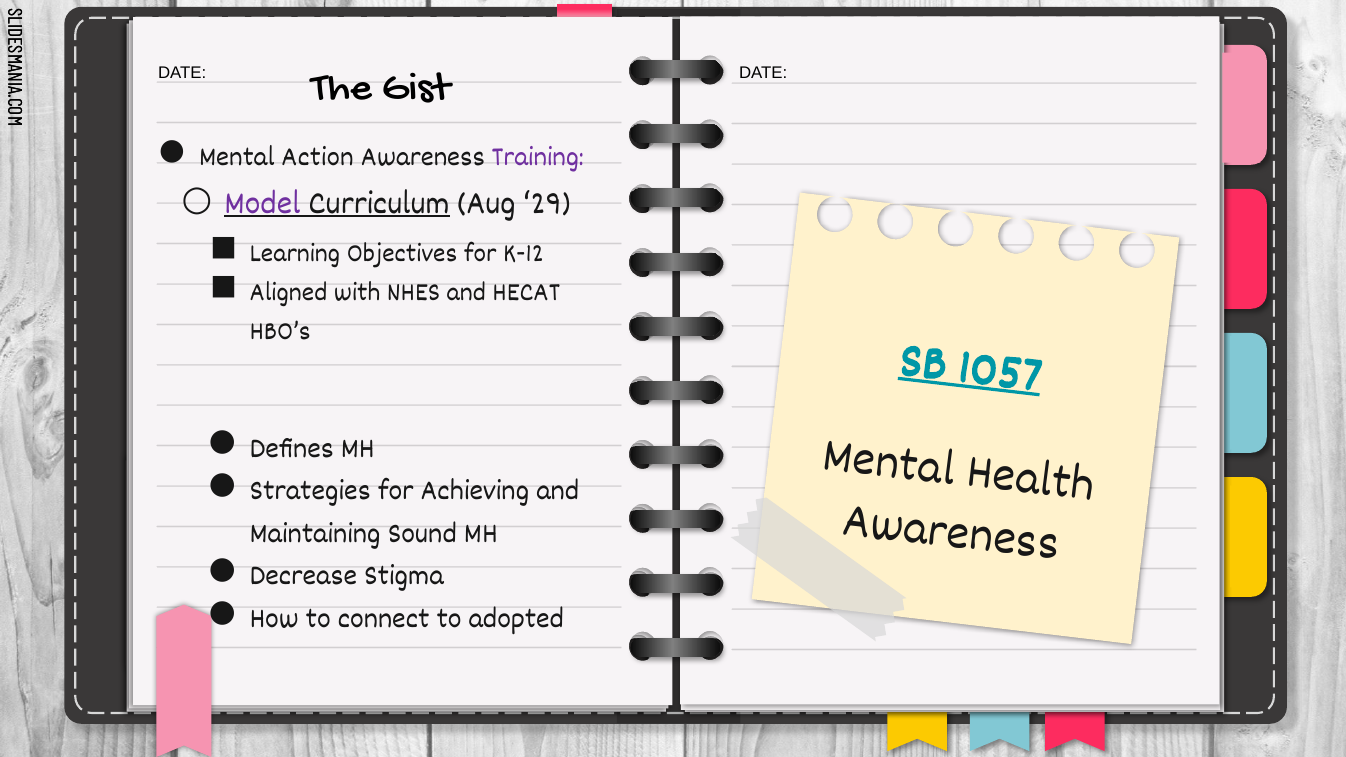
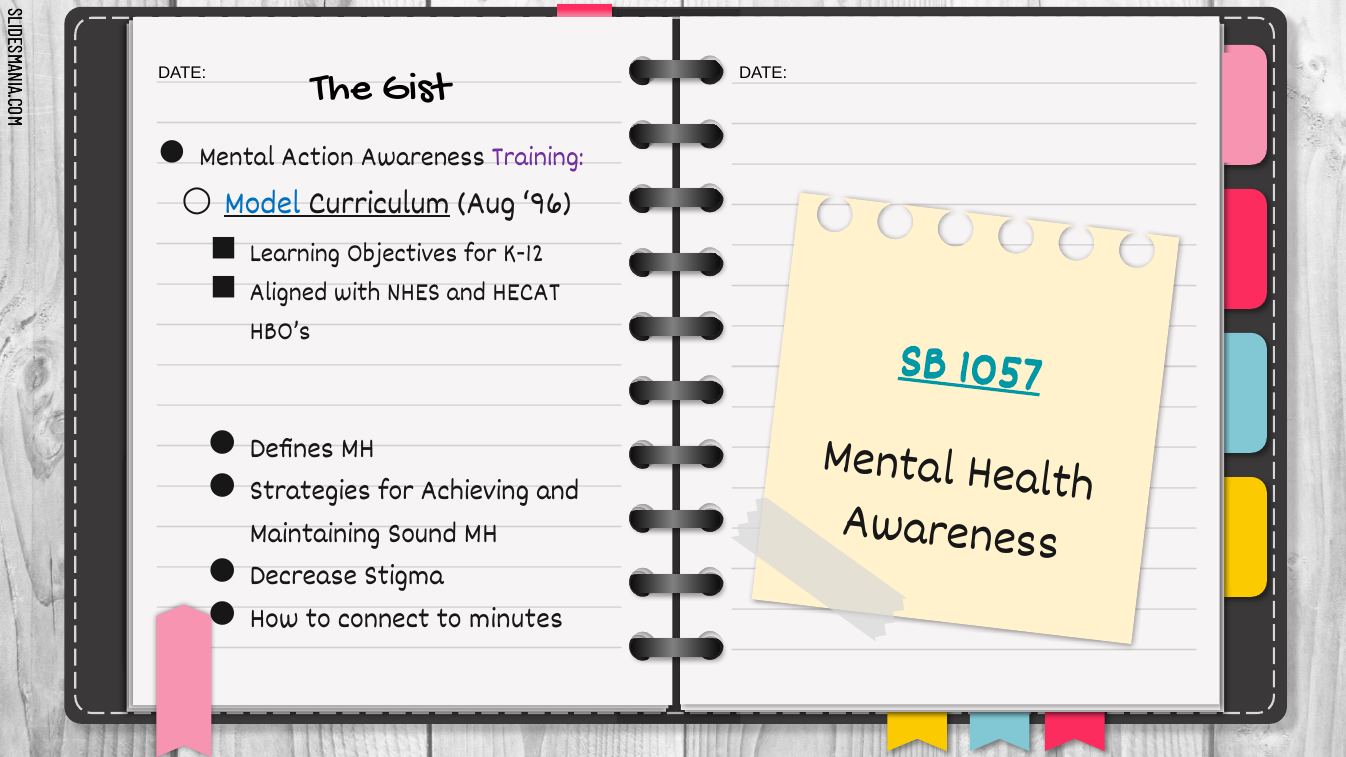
Model colour: purple -> blue (262, 202)
29: 29 -> 96 (547, 202)
adopted: adopted -> minutes (516, 617)
